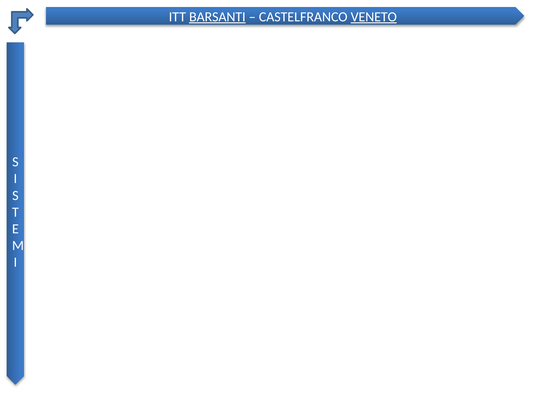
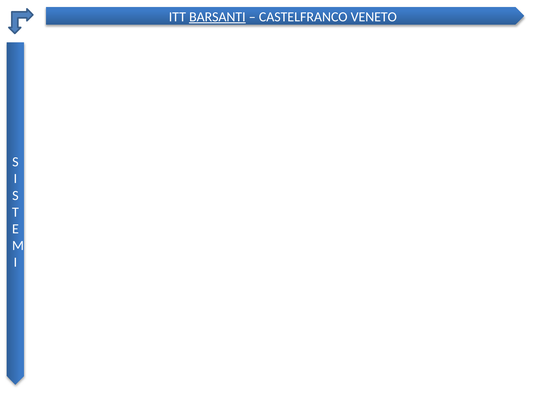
VENETO underline: present -> none (374, 17)
